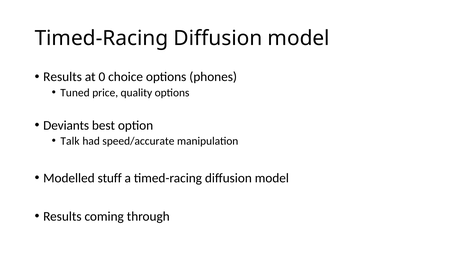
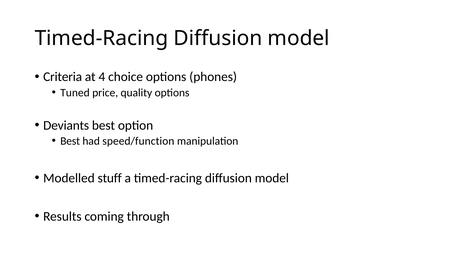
Results: Results -> Criteria (63, 77)
0: 0 -> 4 (102, 77)
Talk: Talk -> Best (70, 141)
speed/accurate: speed/accurate -> speed/function (138, 141)
